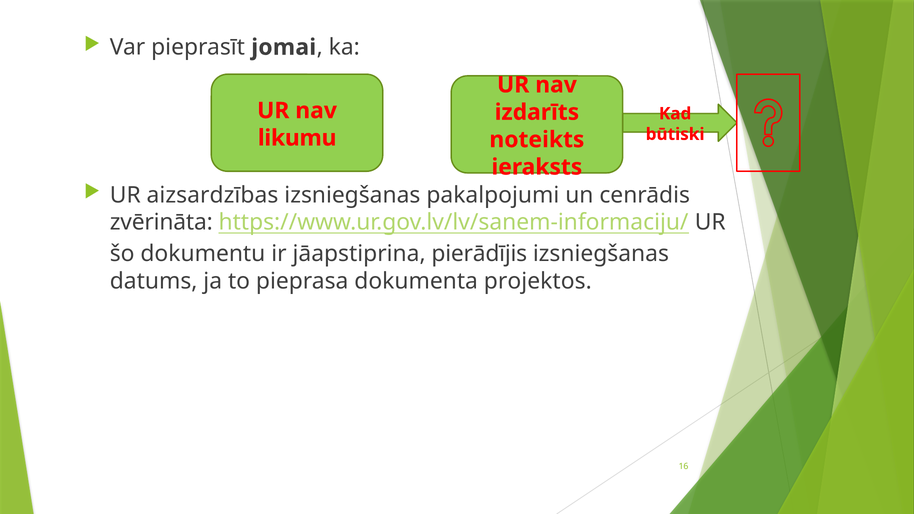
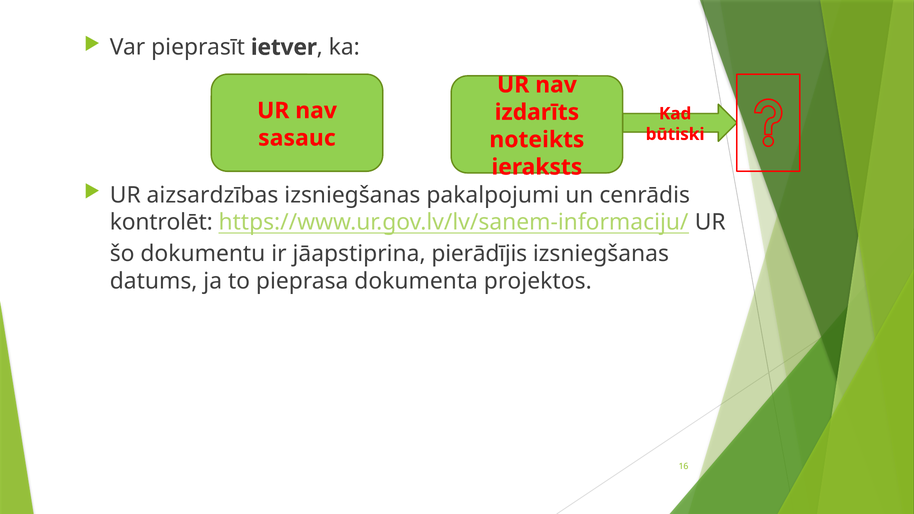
jomai: jomai -> ietver (284, 47)
likumu: likumu -> sasauc (297, 138)
zvērināta: zvērināta -> kontrolēt (161, 223)
